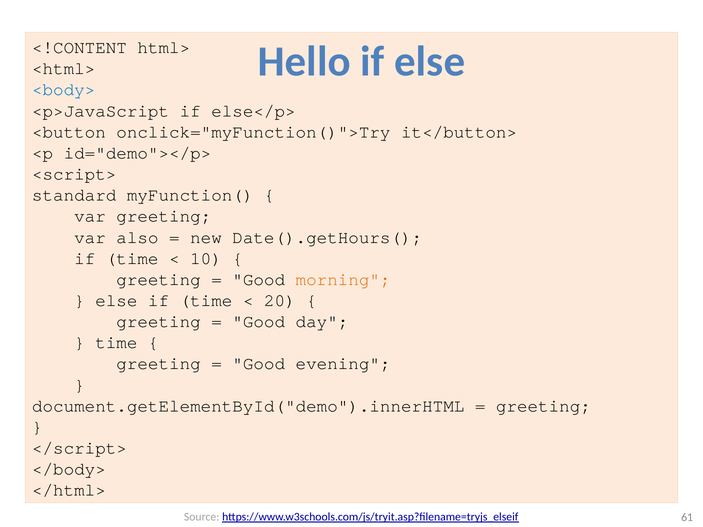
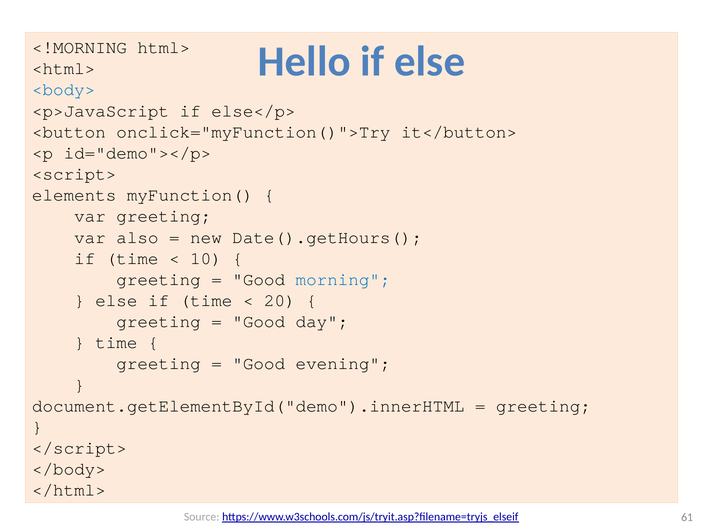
<!CONTENT: <!CONTENT -> <!MORNING (79, 48)
standard: standard -> elements (74, 195)
morning colour: orange -> blue (343, 279)
